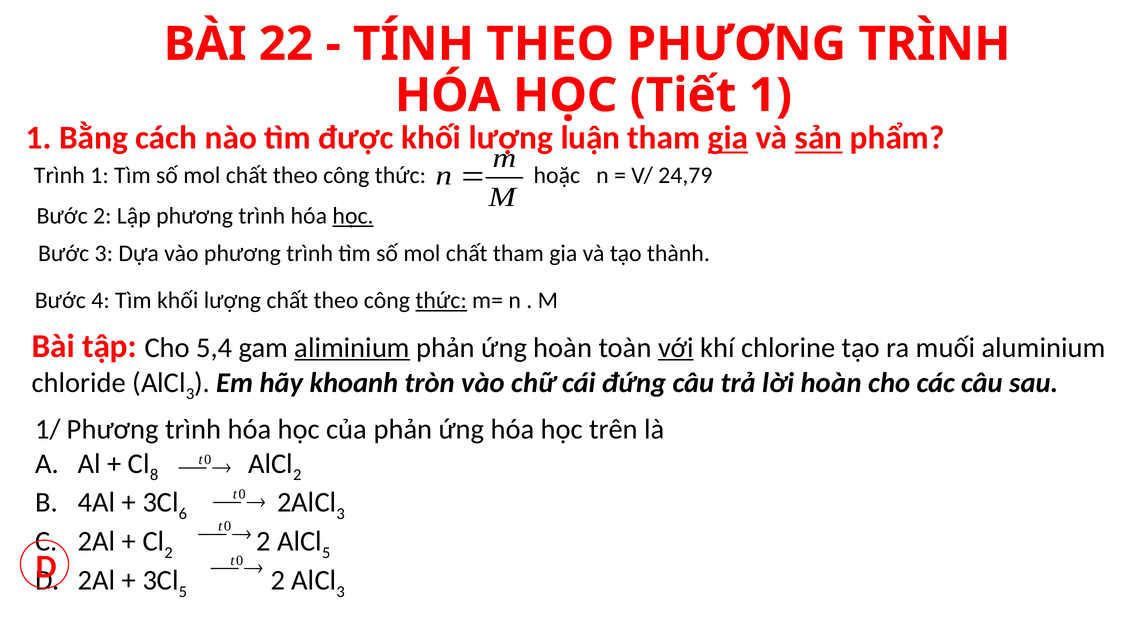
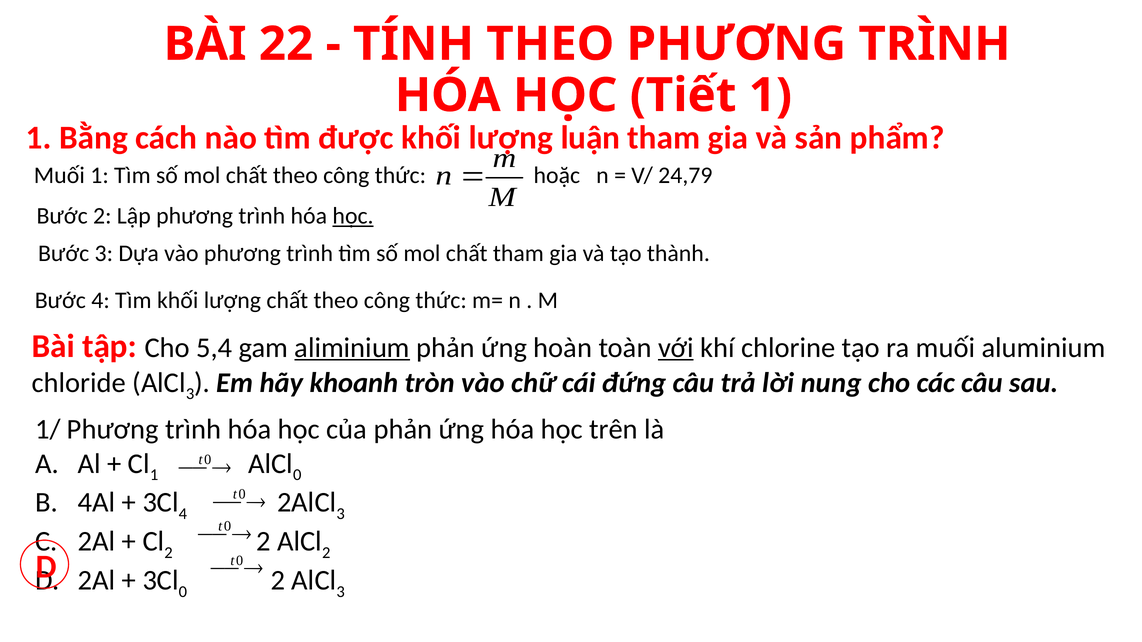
gia underline: present -> none (728, 138)
sản underline: present -> none (819, 138)
Trình: Trình -> Muối (59, 175)
thức underline: present -> none (441, 301)
lời hoàn: hoàn -> nung (831, 383)
8: 8 -> 1 (154, 475)
2: 2 -> 0 (297, 475)
6: 6 -> 4 (183, 514)
5: 5 -> 2 (326, 553)
5: 5 -> 0 (183, 592)
